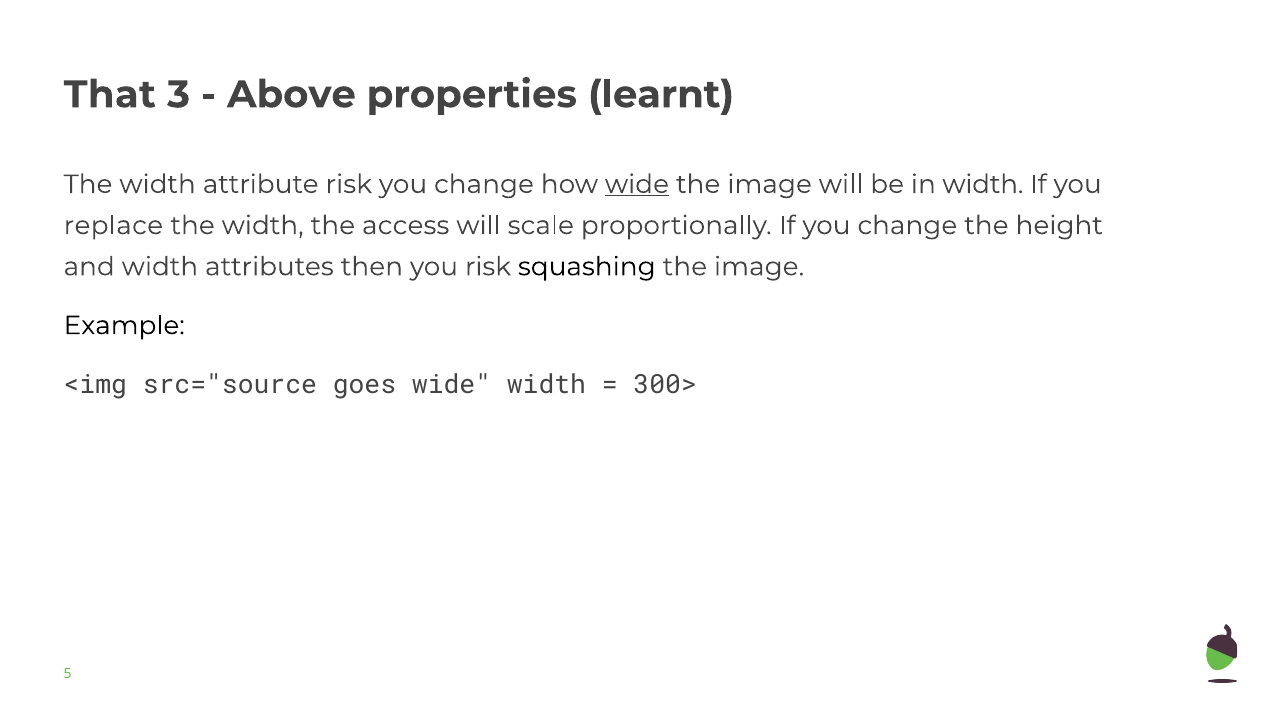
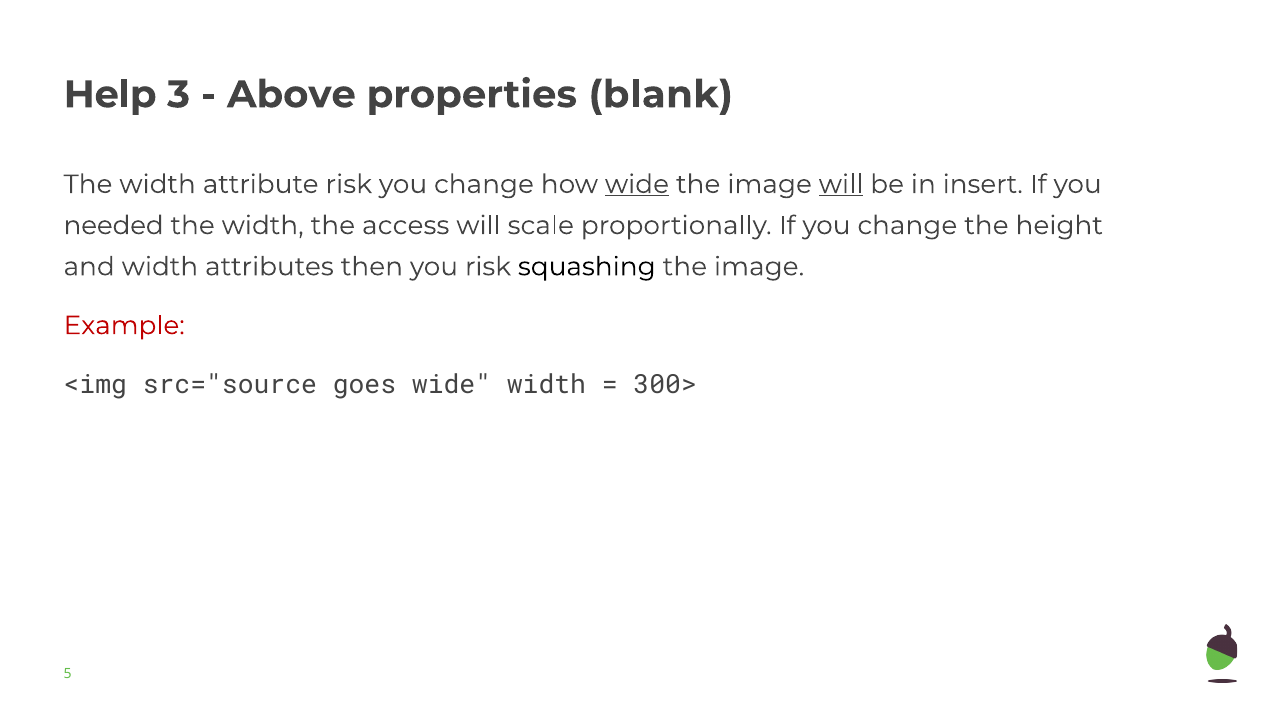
That: That -> Help (110, 95)
learnt: learnt -> blank (661, 95)
will underline: none -> present (841, 184)
in width: width -> insert (983, 184)
replace: replace -> needed (114, 225)
Example colour: black -> red (124, 325)
